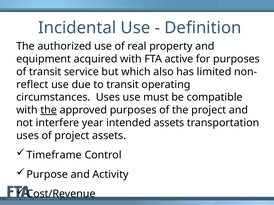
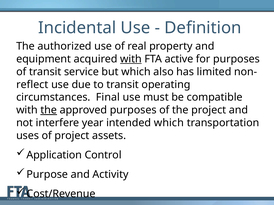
with underline: none -> present (131, 59)
circumstances Uses: Uses -> Final (108, 97)
intended assets: assets -> which (169, 123)
Timeframe: Timeframe -> Application (54, 155)
